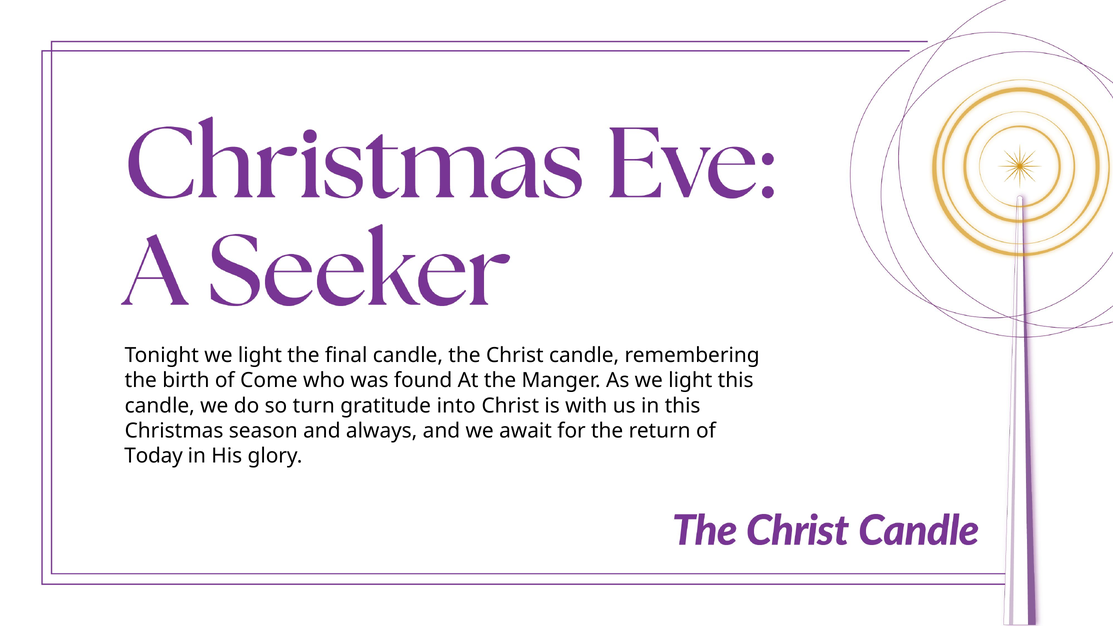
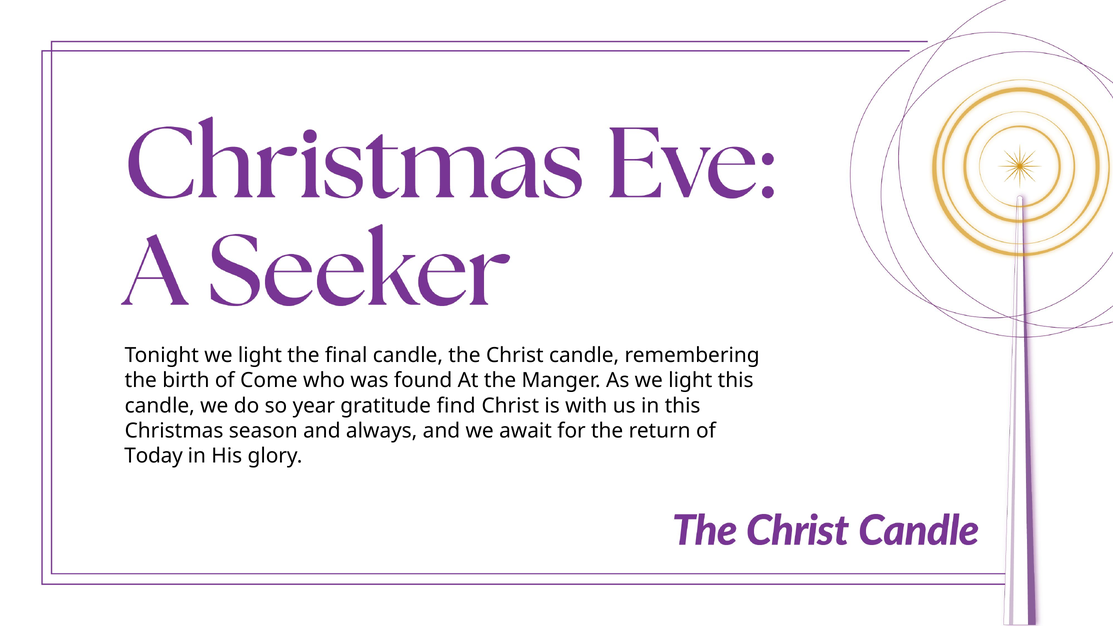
turn: turn -> year (314, 406)
into: into -> find (456, 406)
